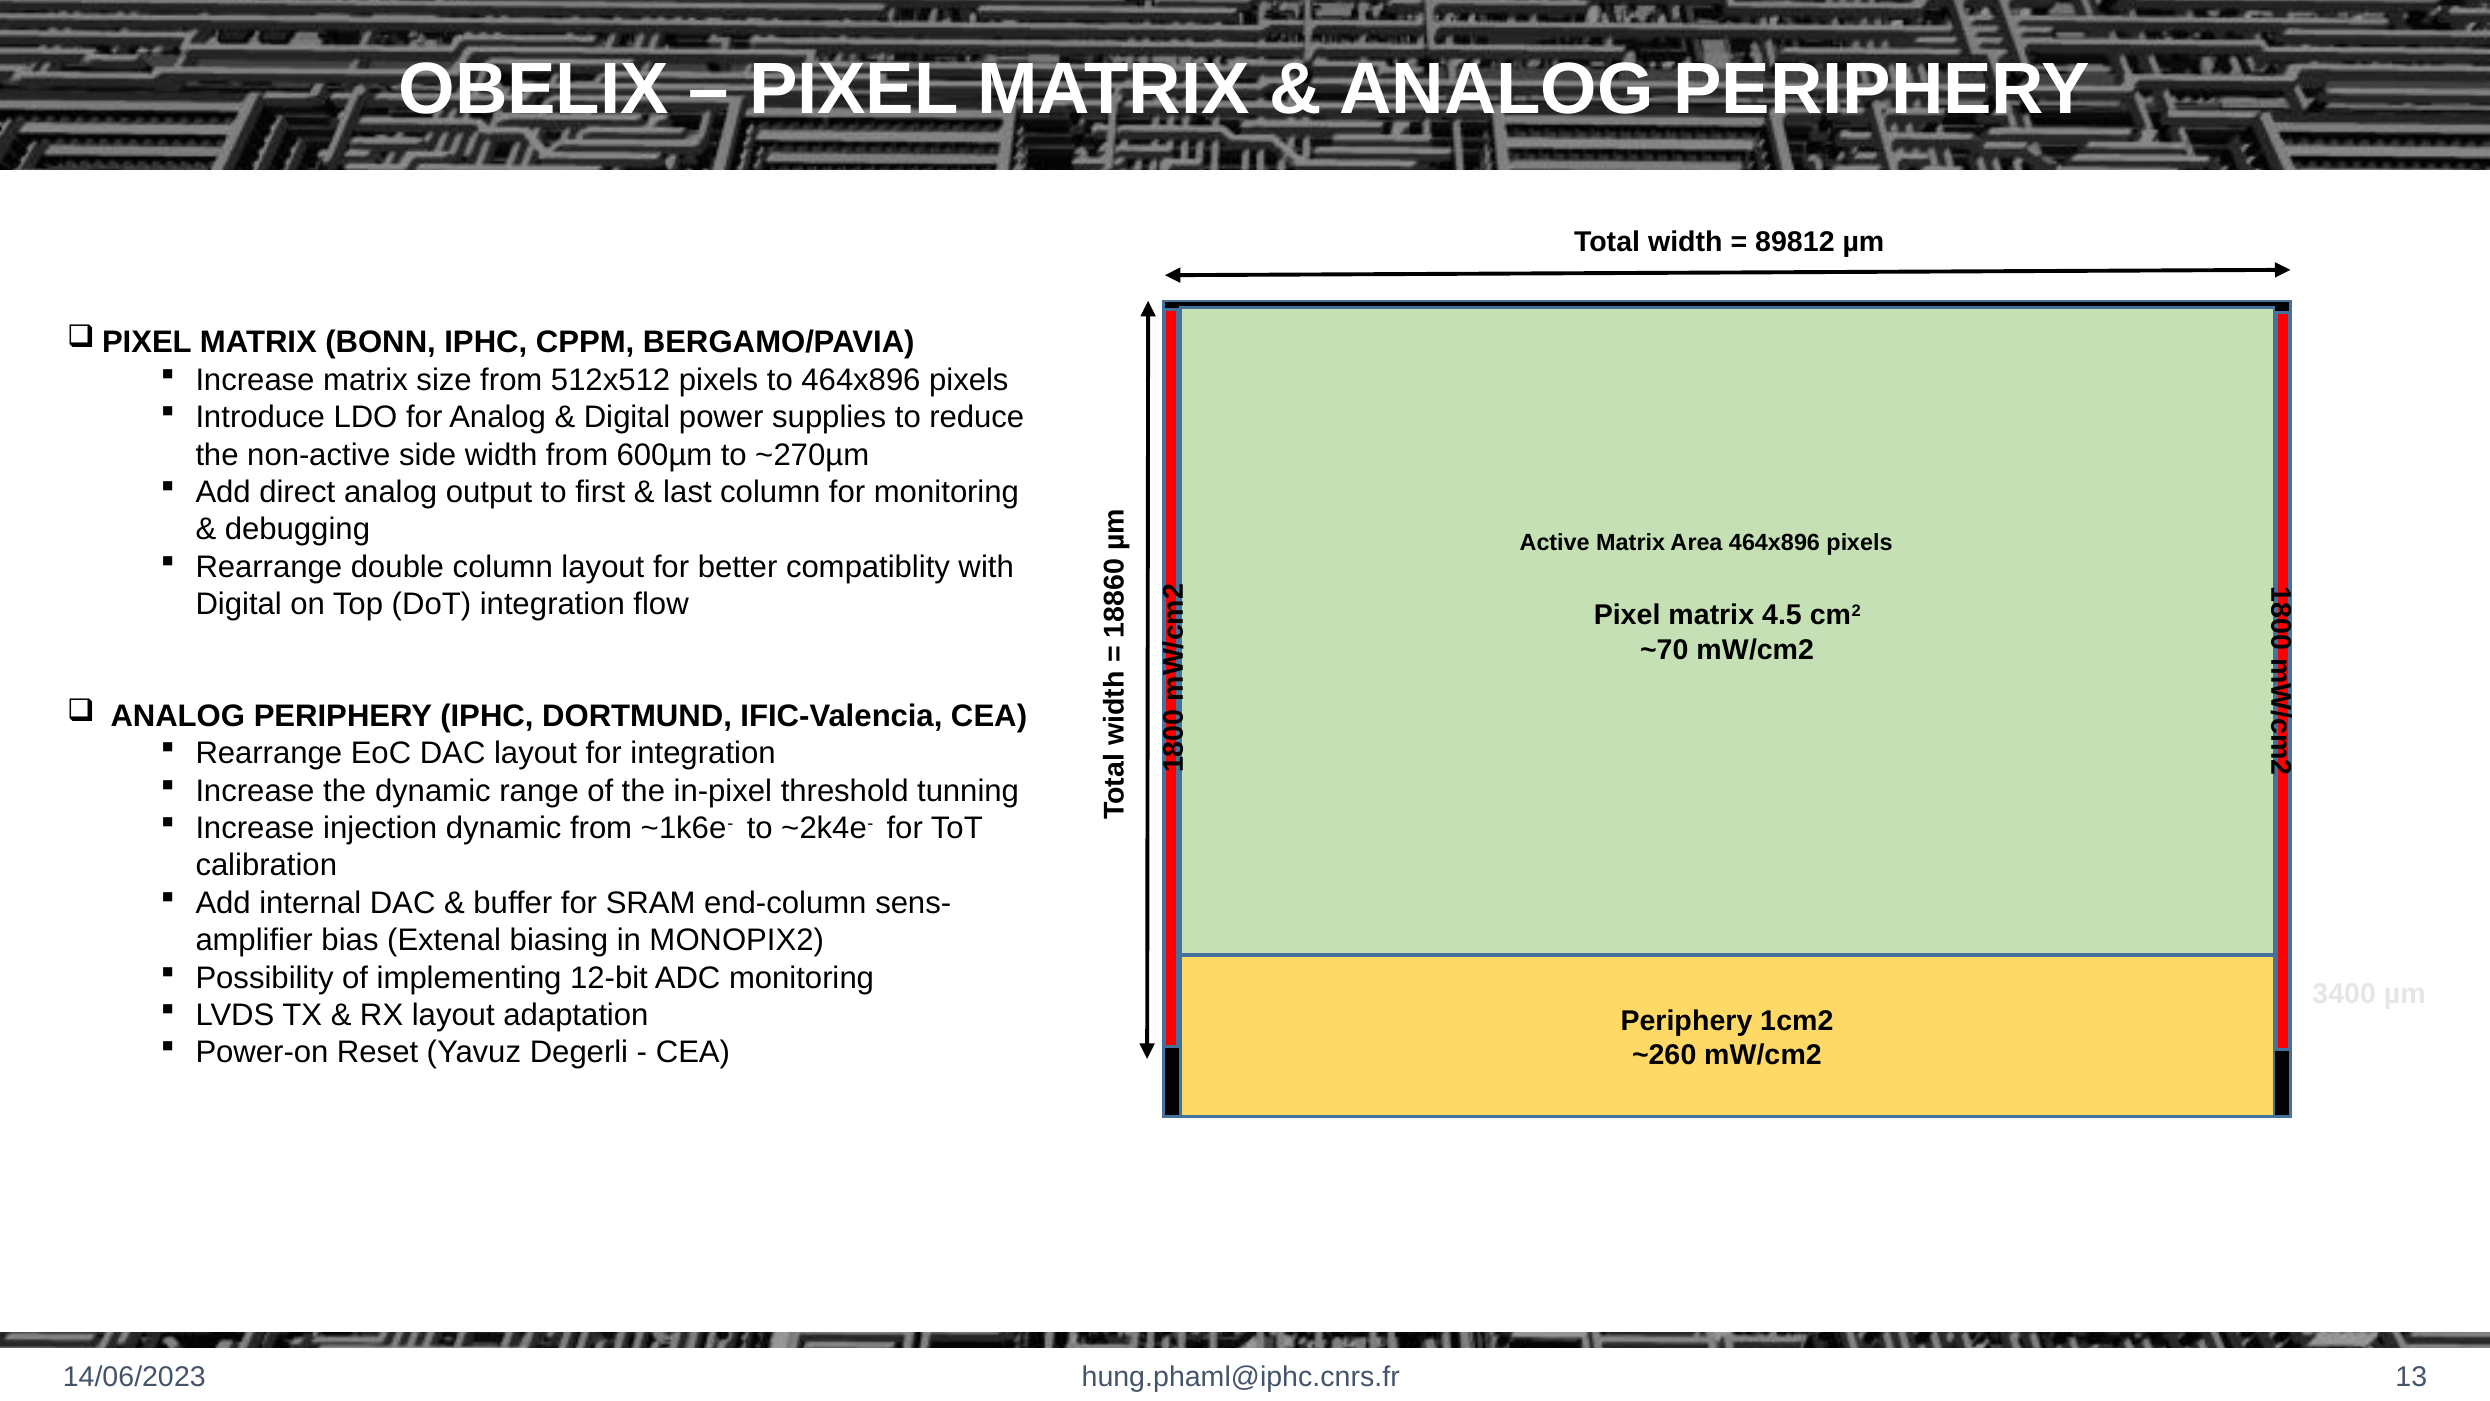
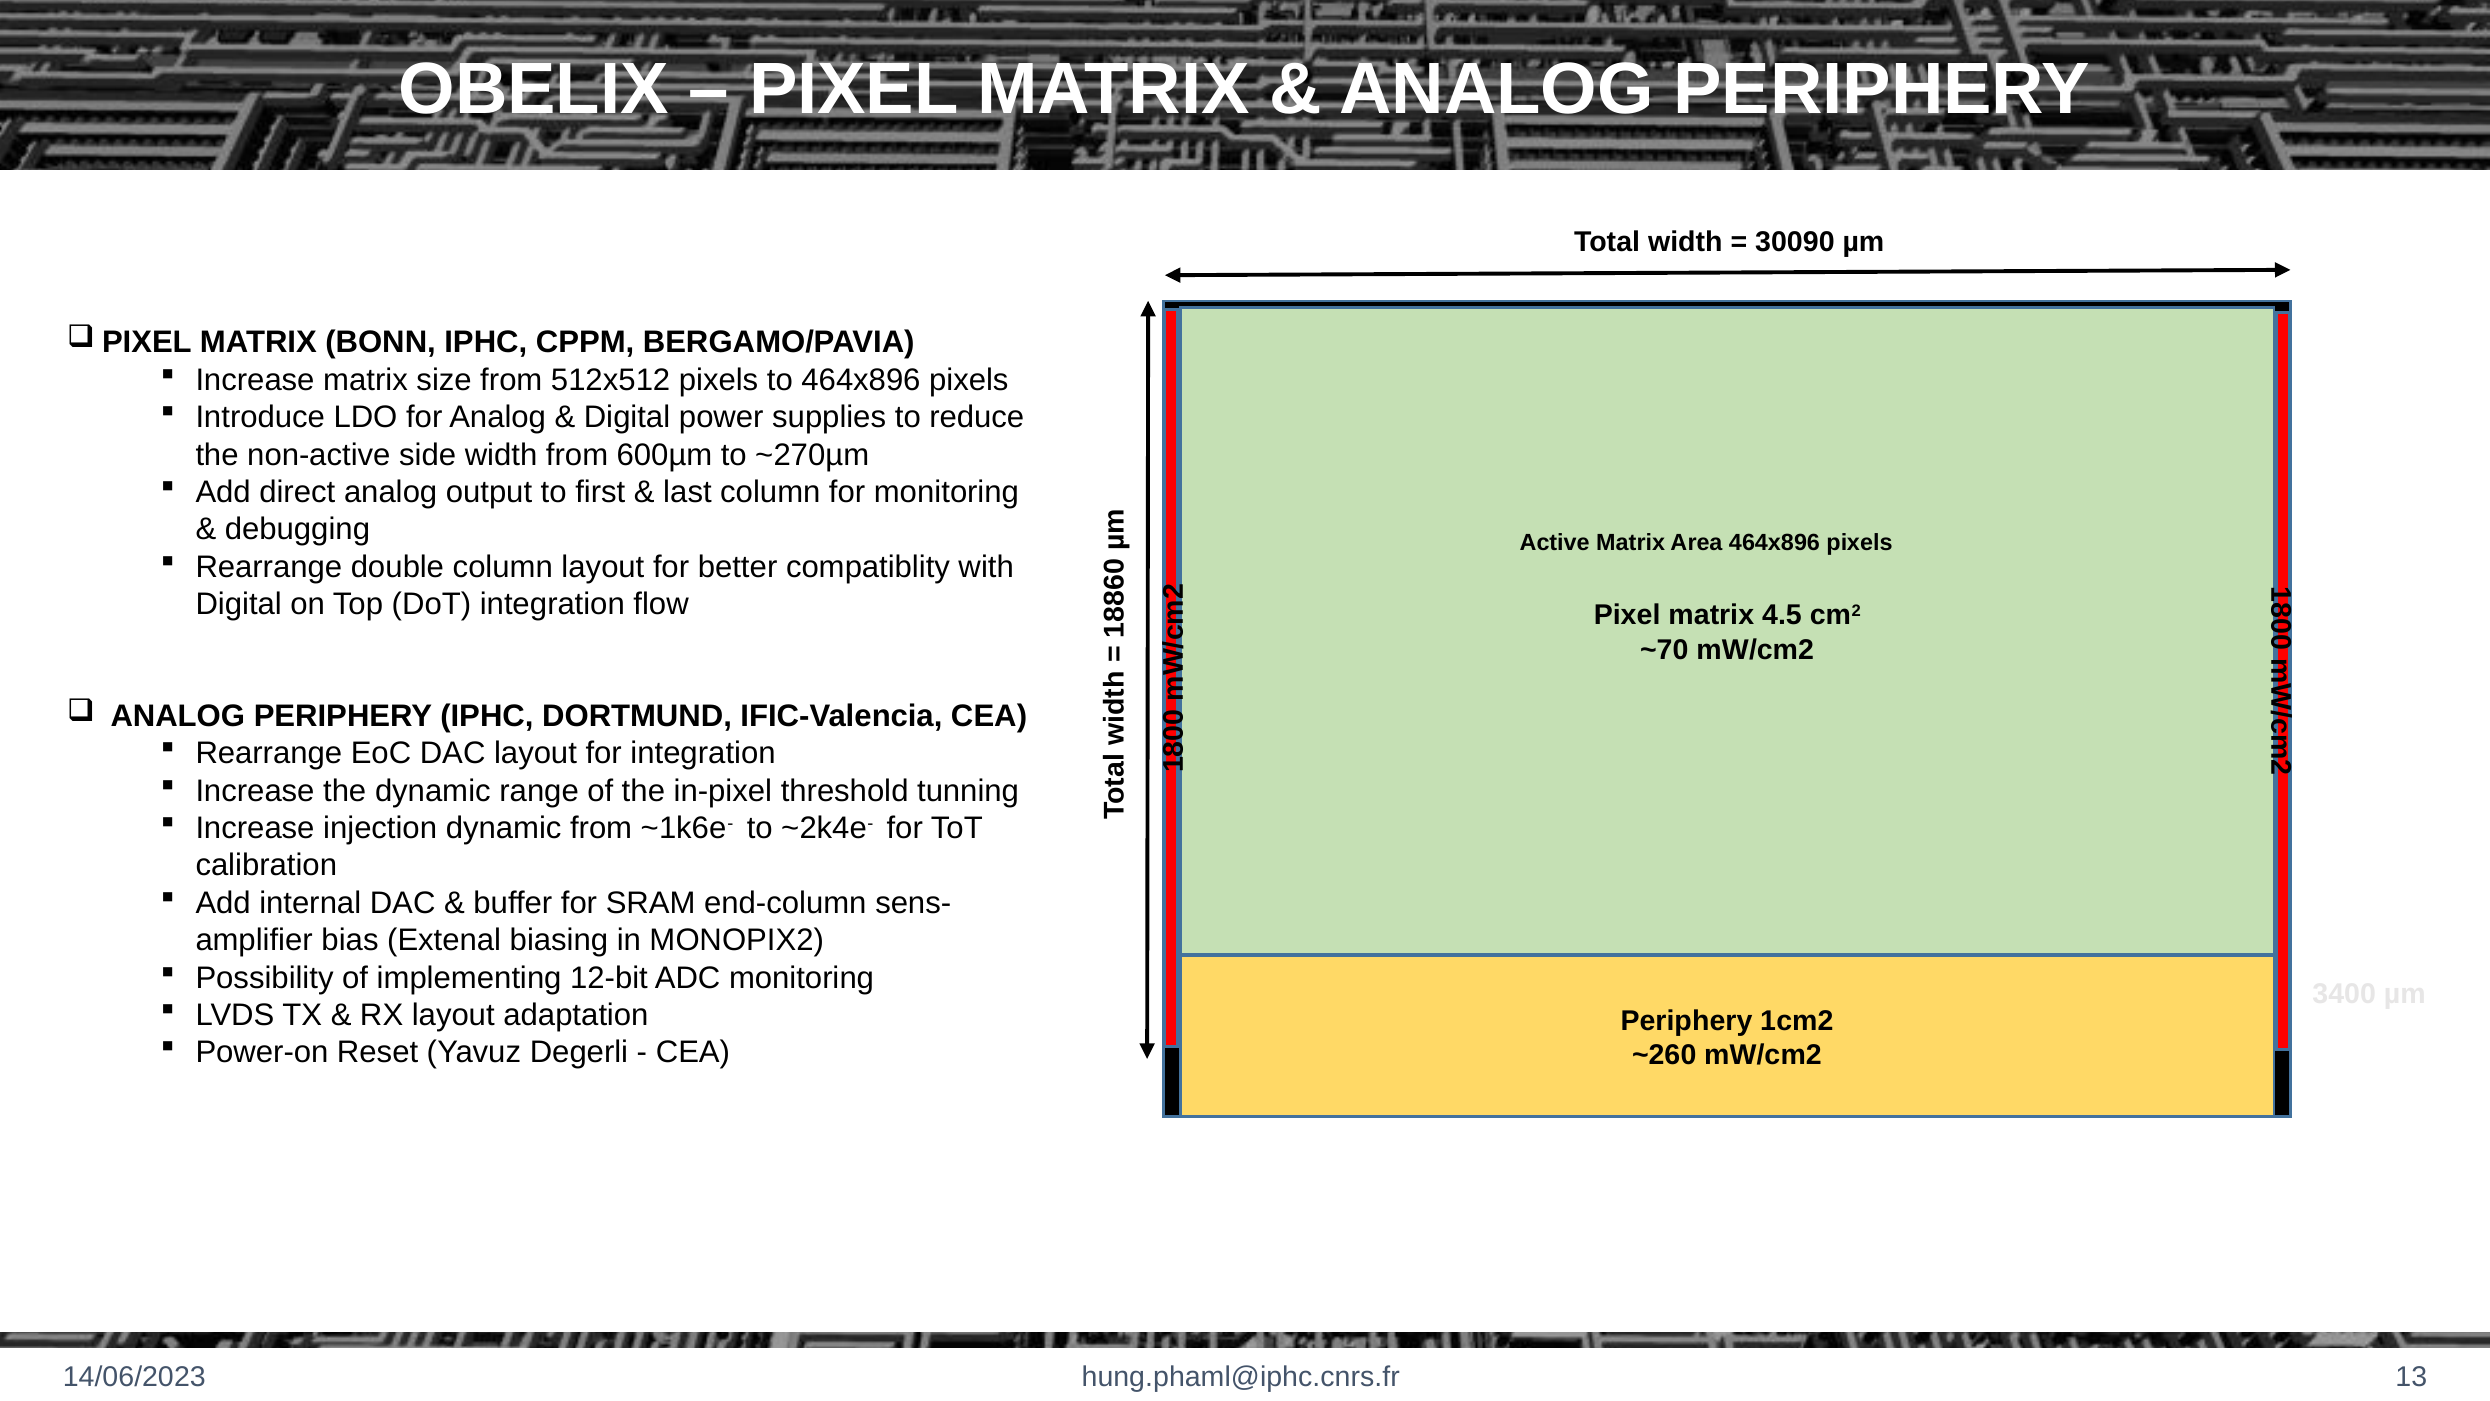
89812: 89812 -> 30090 (1795, 242)
